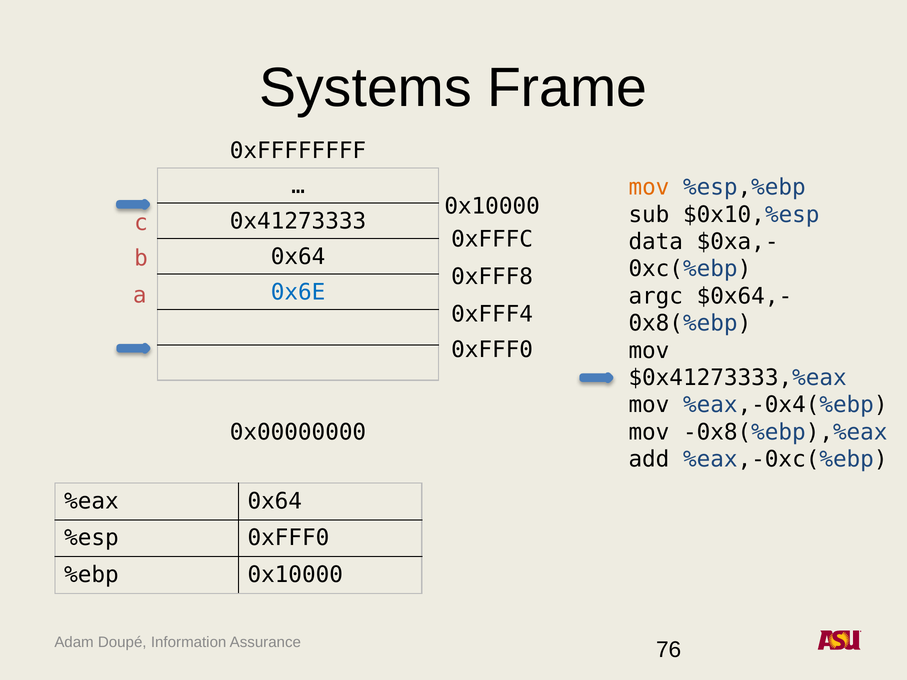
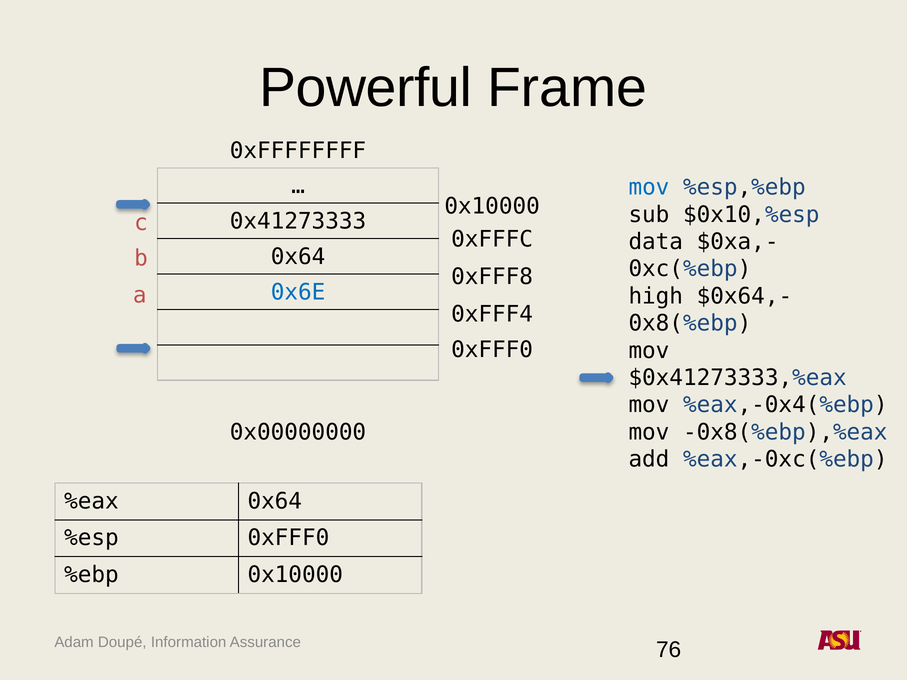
Systems: Systems -> Powerful (366, 88)
mov colour: orange -> blue (649, 187)
argc: argc -> high (656, 296)
